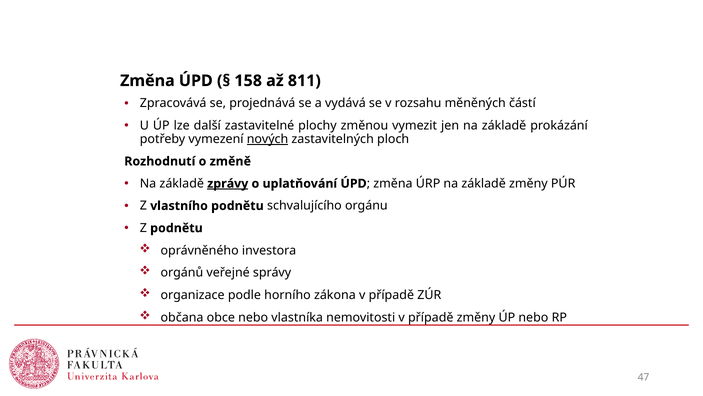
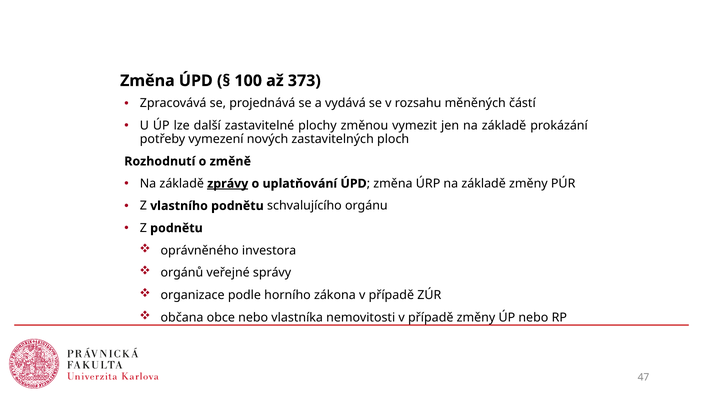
158: 158 -> 100 (248, 81)
811: 811 -> 373 (304, 81)
nových underline: present -> none (268, 139)
